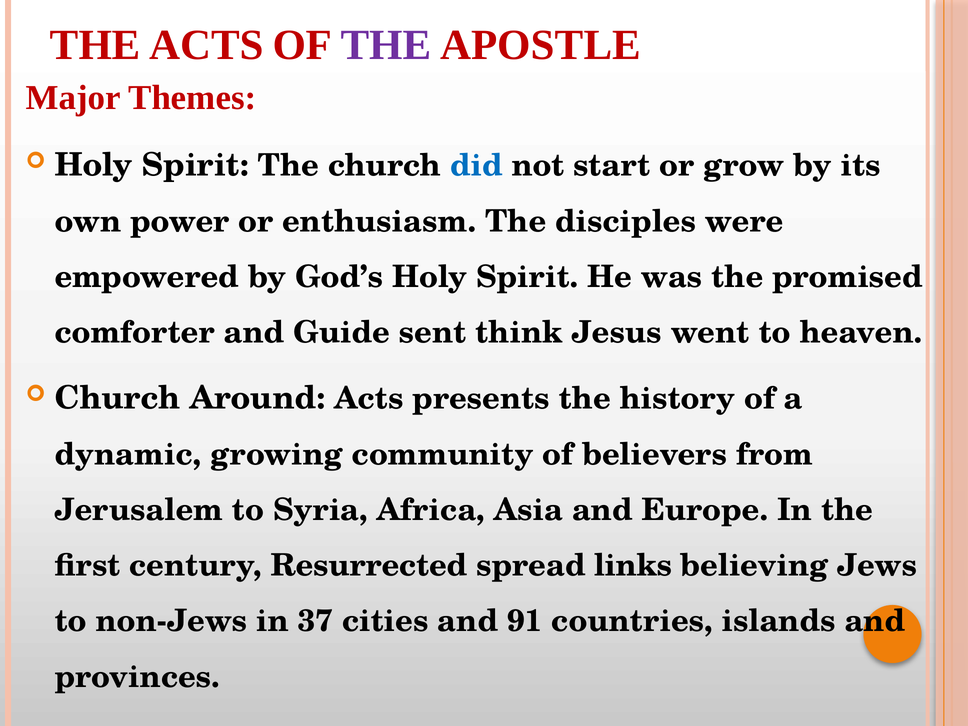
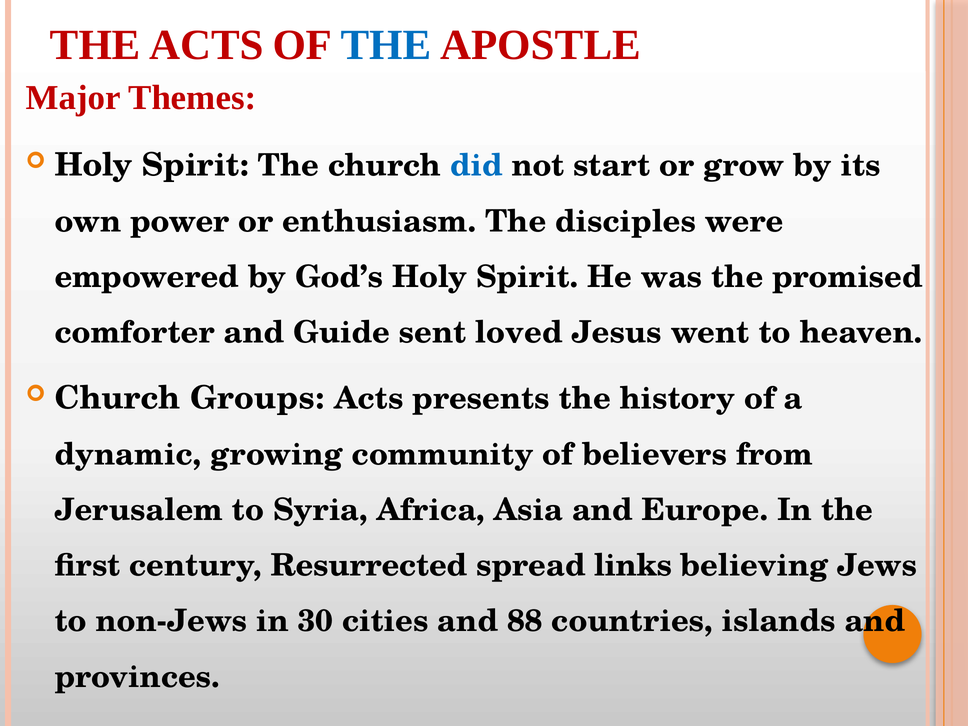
THE colour: purple -> blue (386, 45)
think: think -> loved (519, 333)
Around: Around -> Groups (257, 398)
37: 37 -> 30 (315, 621)
91: 91 -> 88 (525, 621)
